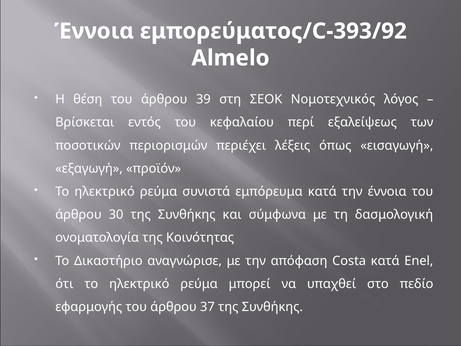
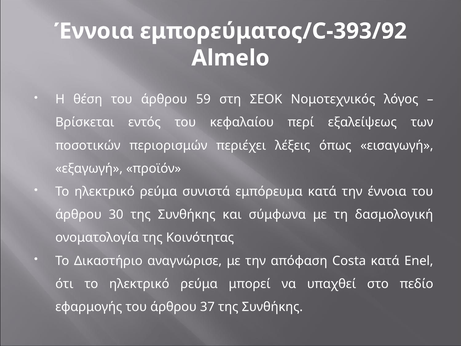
39: 39 -> 59 (203, 99)
